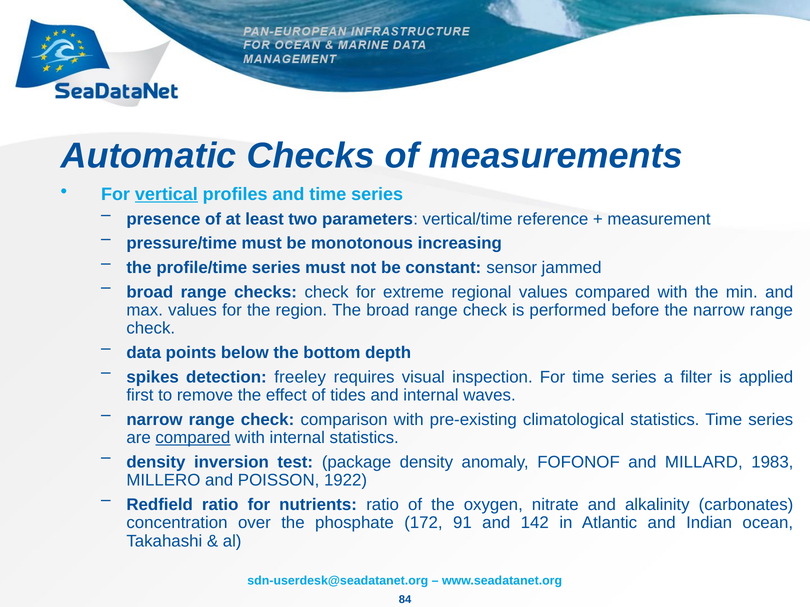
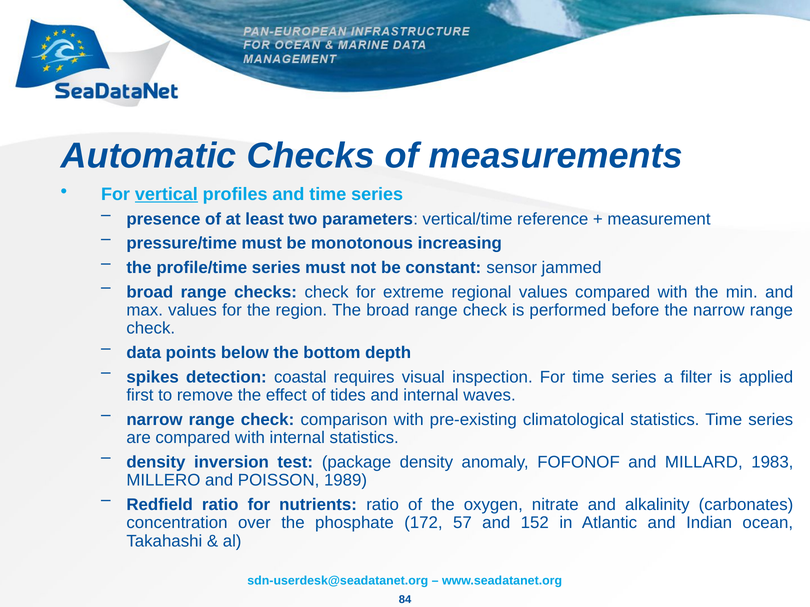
freeley: freeley -> coastal (300, 377)
compared underline: present -> none (193, 438)
1922: 1922 -> 1989 (346, 481)
91: 91 -> 57 (462, 523)
142: 142 -> 152 (535, 523)
